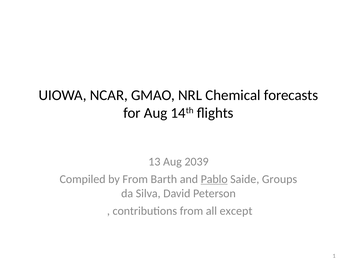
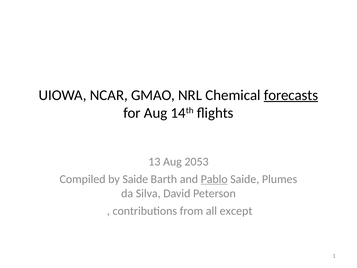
forecasts underline: none -> present (291, 95)
2039: 2039 -> 2053 (197, 161)
by From: From -> Saide (135, 179)
Groups: Groups -> Plumes (280, 179)
